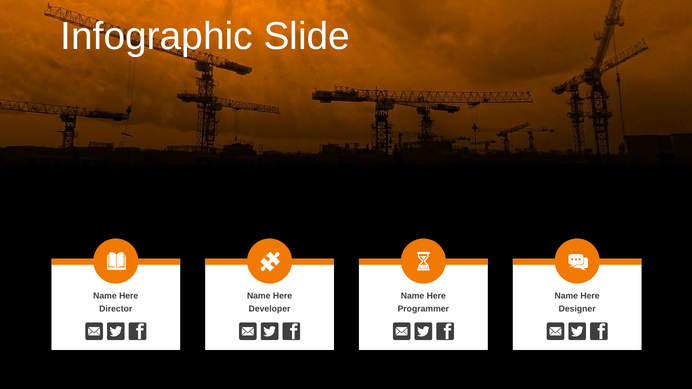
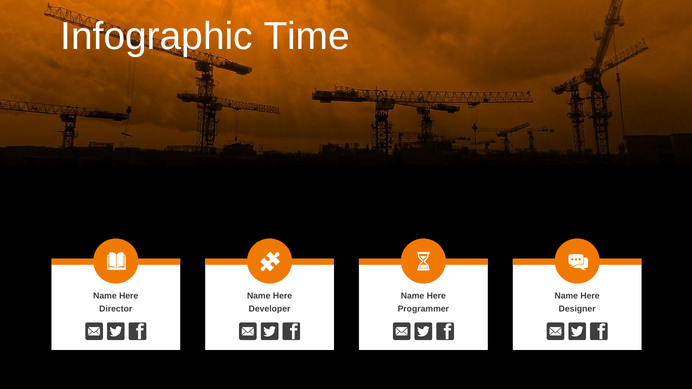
Slide: Slide -> Time (307, 37)
